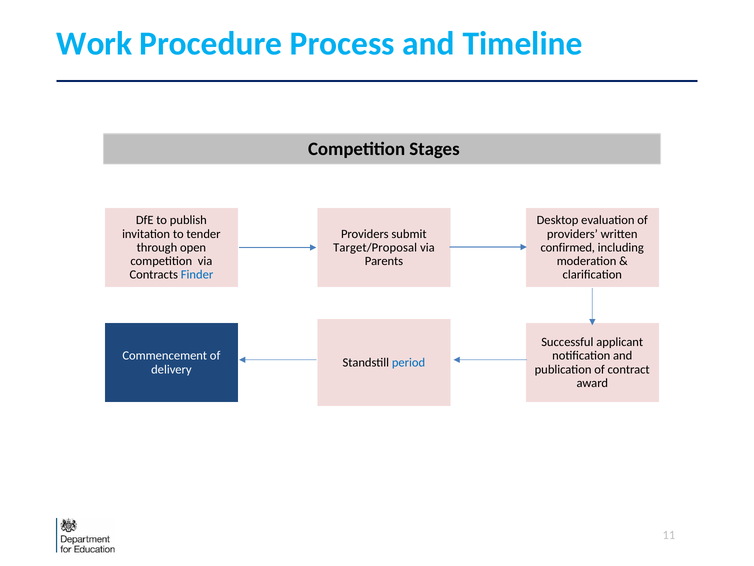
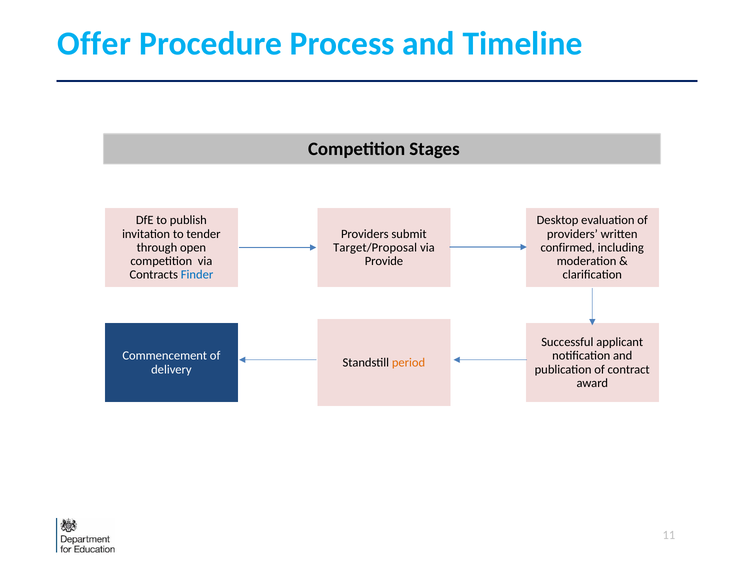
Work: Work -> Offer (94, 43)
Parents: Parents -> Provide (384, 261)
period colour: blue -> orange (409, 362)
